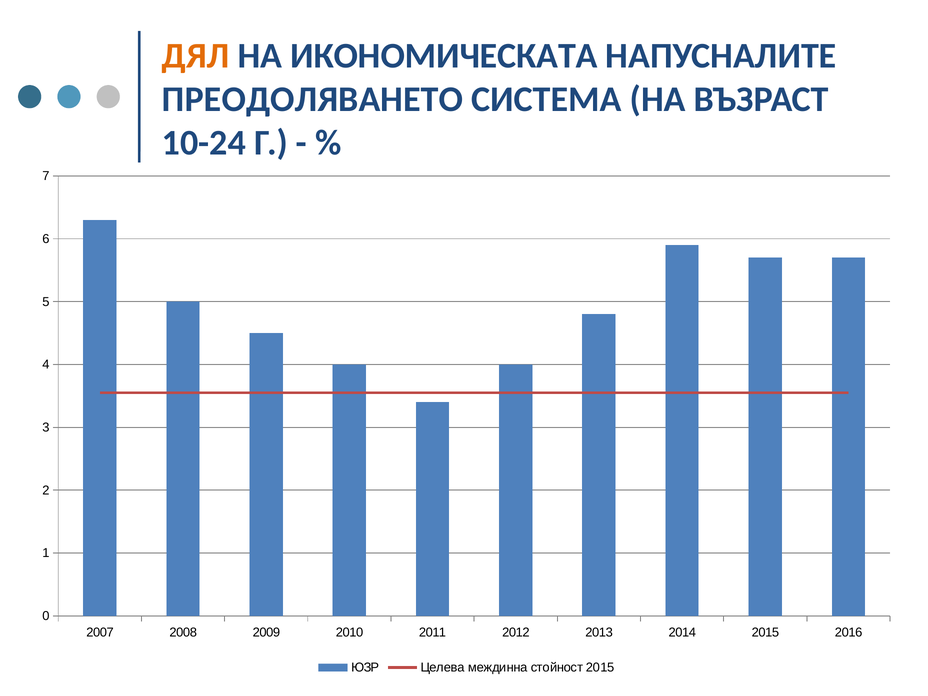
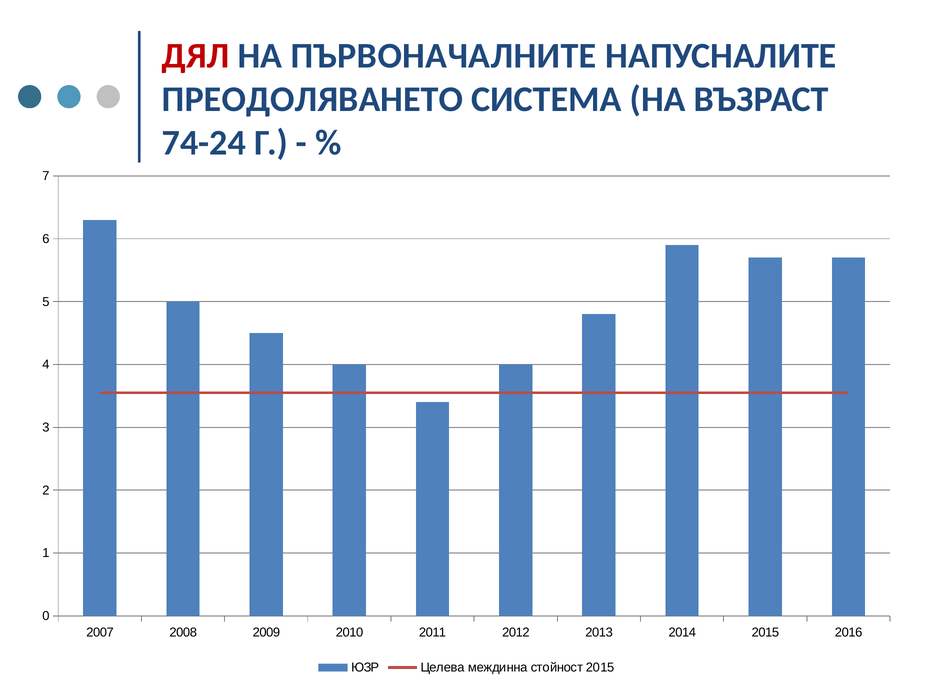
ДЯЛ colour: orange -> red (196, 56)
ИКОНОМИЧЕСКАТА: ИКОНОМИЧЕСКАТА -> ПЪРВОНАЧАЛНИТЕ (444, 56)
10-24: 10-24 -> 74-24 (204, 143)
